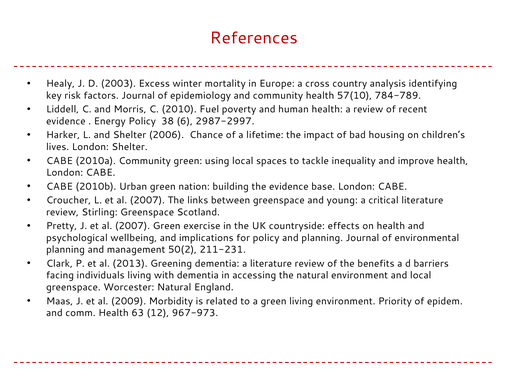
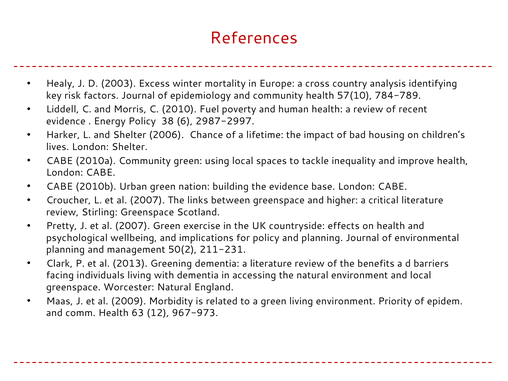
young: young -> higher (342, 200)
